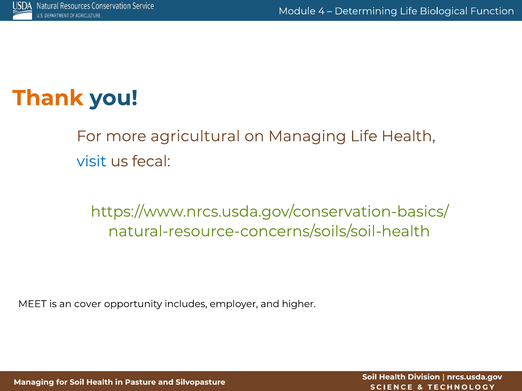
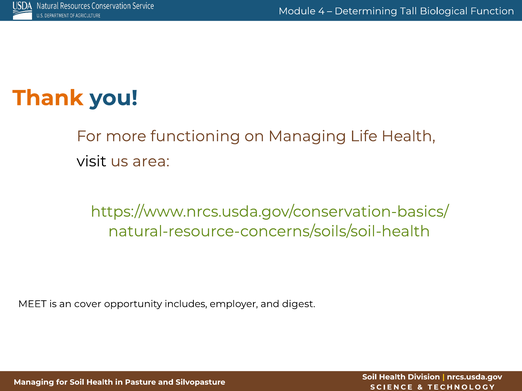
Life: Life -> Tall (409, 11)
agricultural: agricultural -> functioning (195, 136)
visit colour: blue -> black (92, 162)
fecal: fecal -> area (151, 162)
higher: higher -> digest (299, 304)
